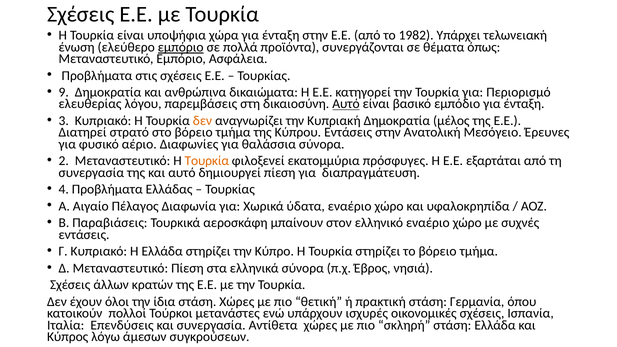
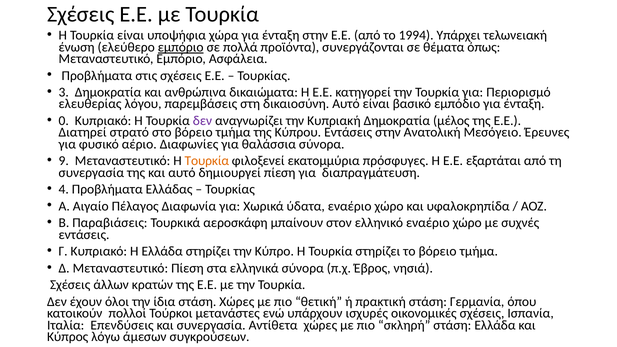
1982: 1982 -> 1994 (416, 35)
9: 9 -> 3 (64, 92)
Αυτό underline: present -> none (346, 104)
3: 3 -> 0 (64, 121)
δεν colour: orange -> purple (202, 121)
2: 2 -> 9 (64, 161)
